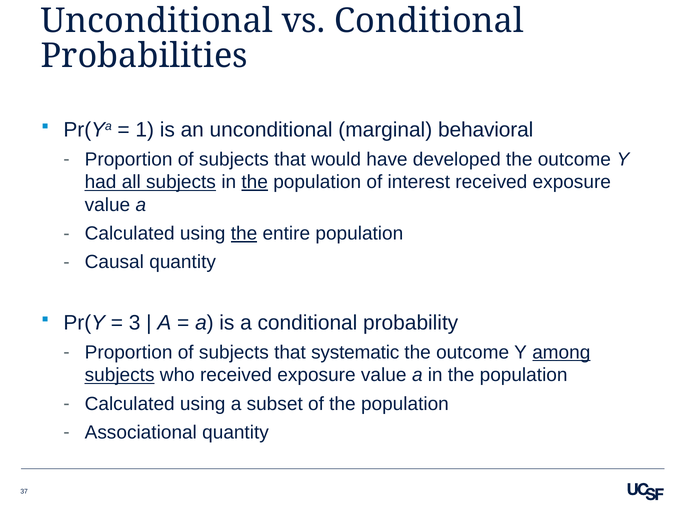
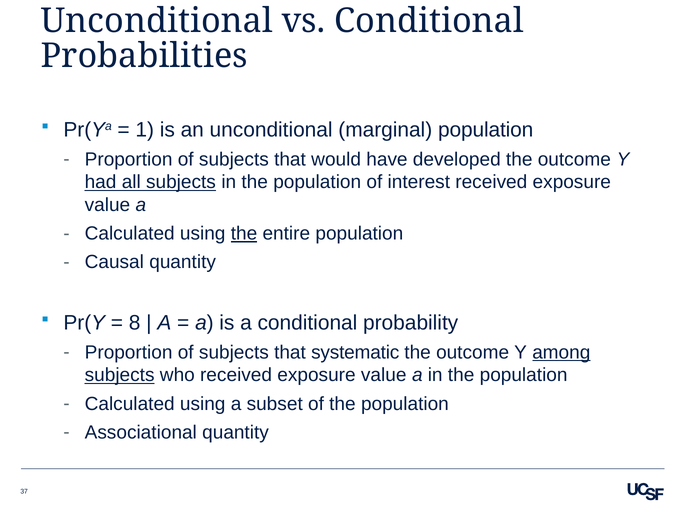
marginal behavioral: behavioral -> population (486, 130)
the underline: present -> none (255, 182)
3: 3 -> 8 (135, 323)
